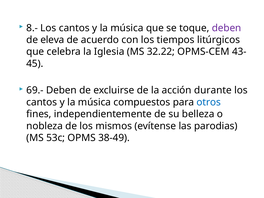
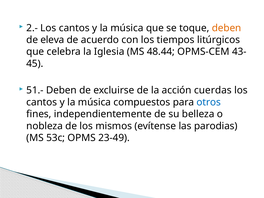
8.-: 8.- -> 2.- (32, 28)
deben colour: purple -> orange (227, 28)
32.22: 32.22 -> 48.44 (161, 52)
69.-: 69.- -> 51.- (35, 90)
durante: durante -> cuerdas (213, 90)
38-49: 38-49 -> 23-49 (114, 138)
